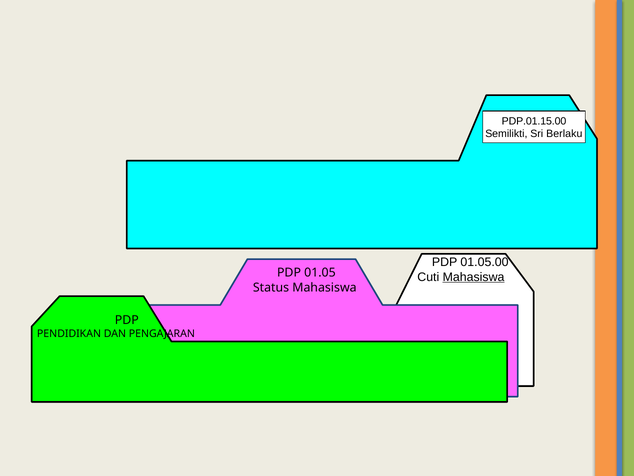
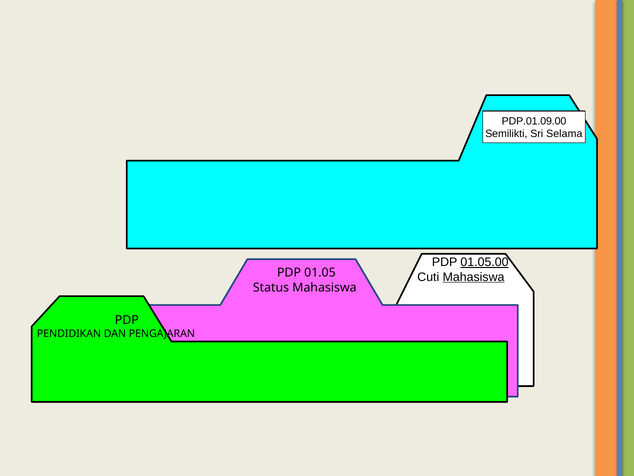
PDP.01.15.00: PDP.01.15.00 -> PDP.01.09.00 (534, 121)
Berlaku: Berlaku -> Selama (564, 134)
01.05.00 underline: none -> present (485, 262)
